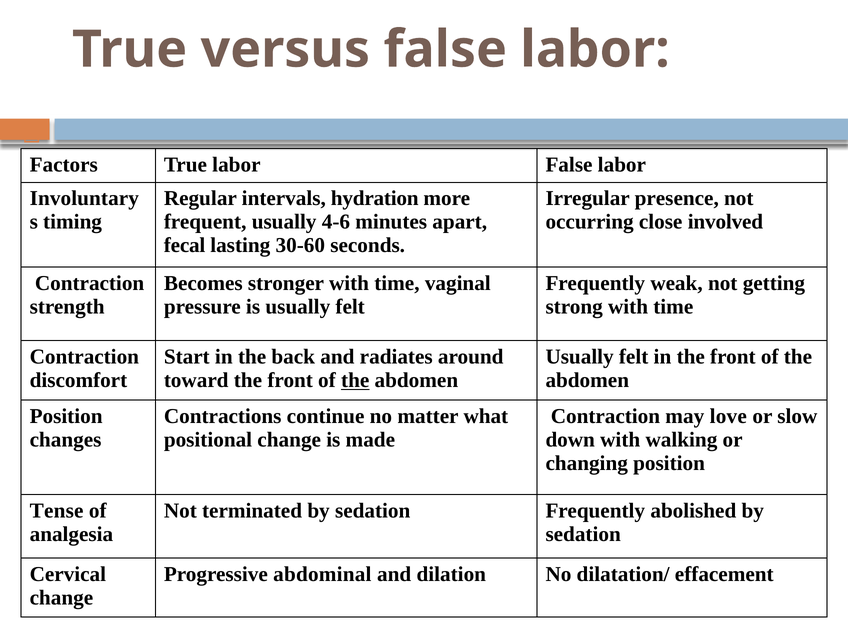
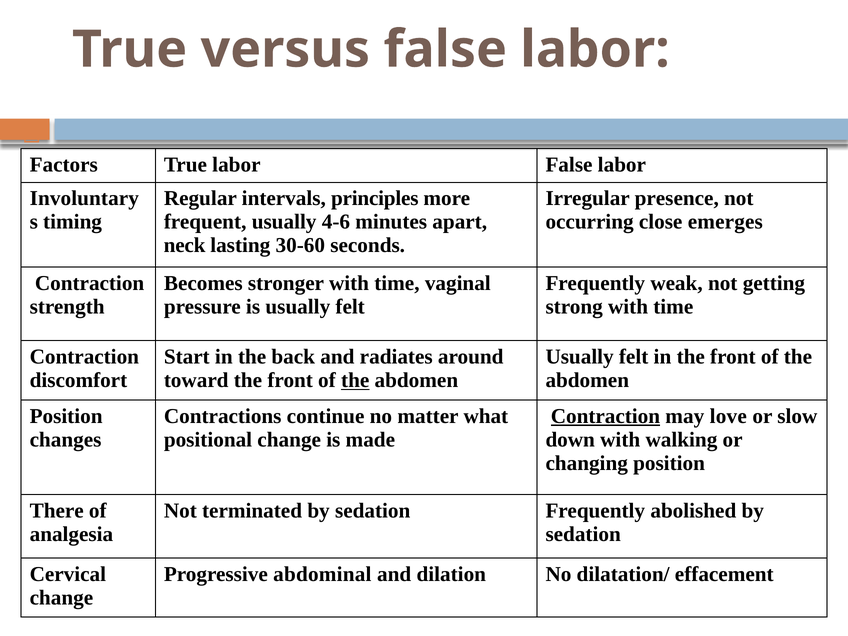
hydration: hydration -> principles (375, 198)
involved: involved -> emerges (725, 222)
fecal: fecal -> neck (185, 245)
Contraction underline: none -> present (605, 416)
Tense: Tense -> There (57, 511)
